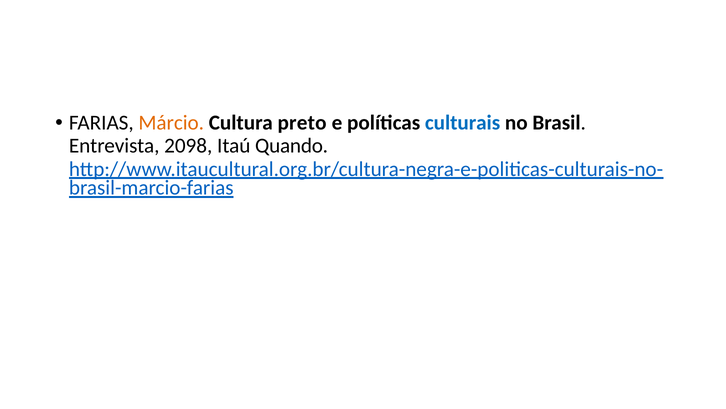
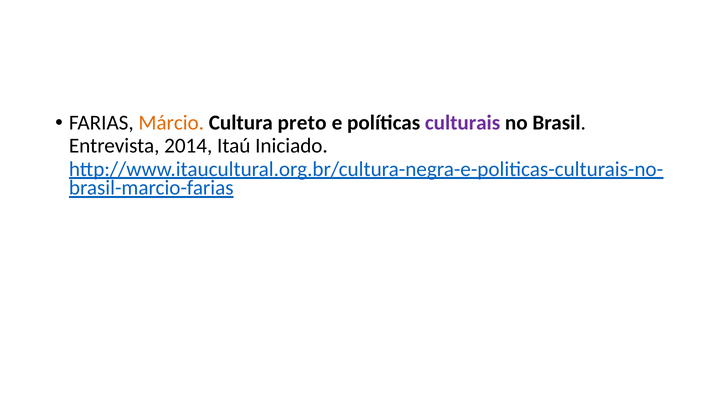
culturais colour: blue -> purple (463, 123)
2098: 2098 -> 2014 (188, 146)
Quando: Quando -> Iniciado (292, 146)
